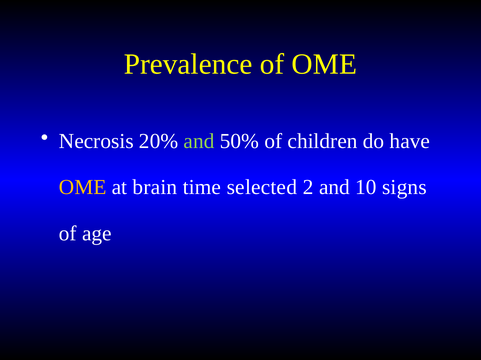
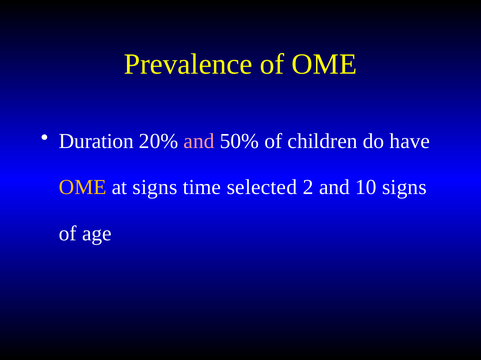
Necrosis: Necrosis -> Duration (96, 141)
and colour: light green -> pink (199, 141)
at brain: brain -> signs (155, 188)
